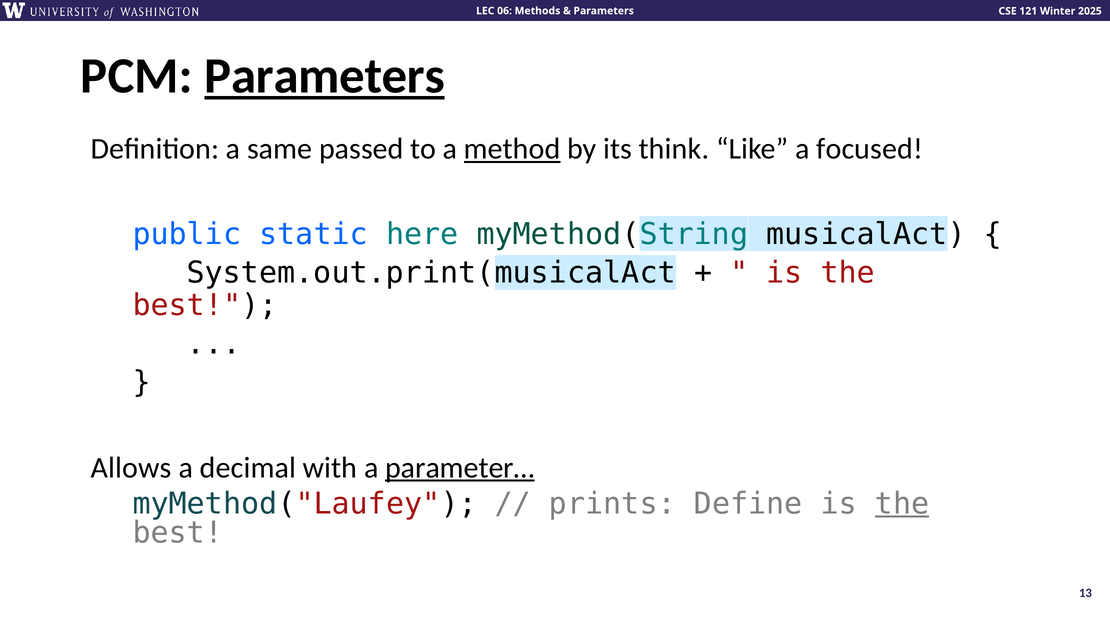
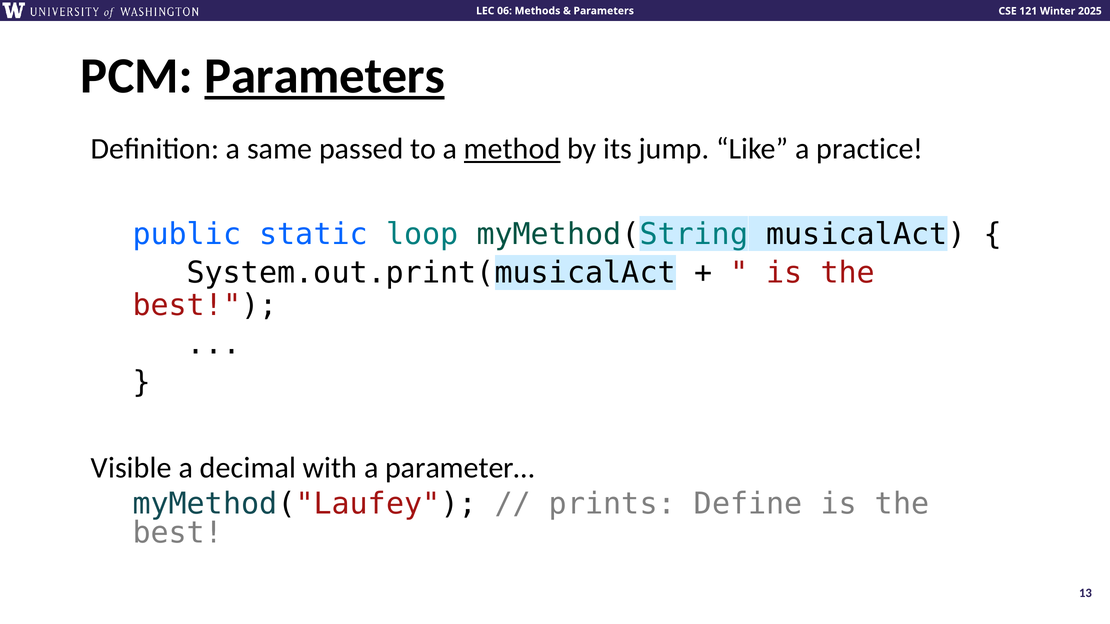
think: think -> jump (674, 149)
focused: focused -> practice (870, 149)
here: here -> loop (422, 234)
Allows: Allows -> Visible (131, 468)
parameter… underline: present -> none (460, 468)
the underline: present -> none (902, 504)
